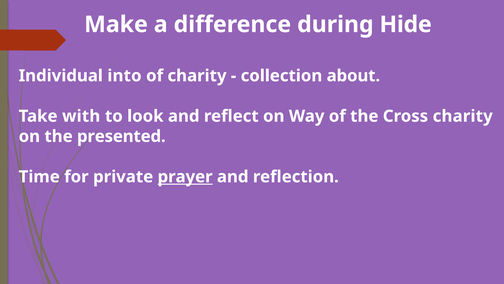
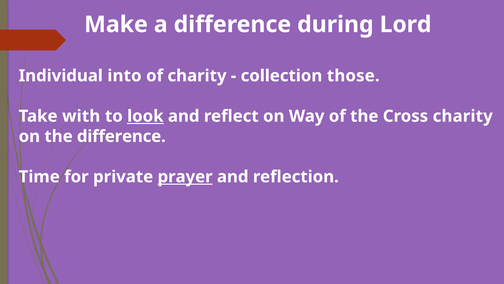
Hide: Hide -> Lord (406, 24)
about: about -> those (353, 76)
look underline: none -> present (145, 116)
the presented: presented -> difference (121, 136)
